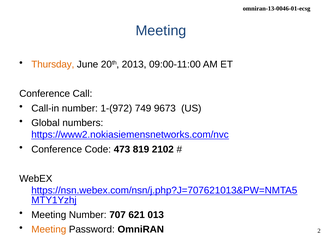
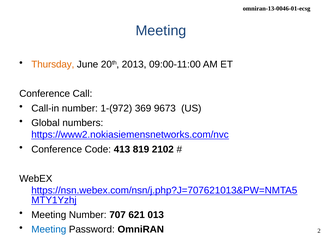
749: 749 -> 369 (143, 109)
473: 473 -> 413 (122, 150)
Meeting colour: orange -> blue (49, 230)
